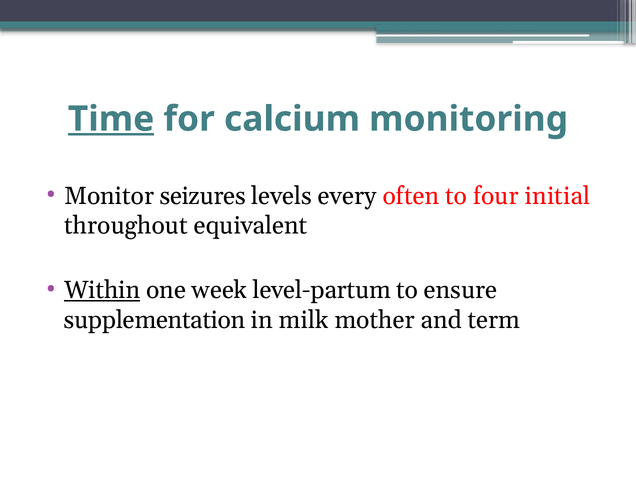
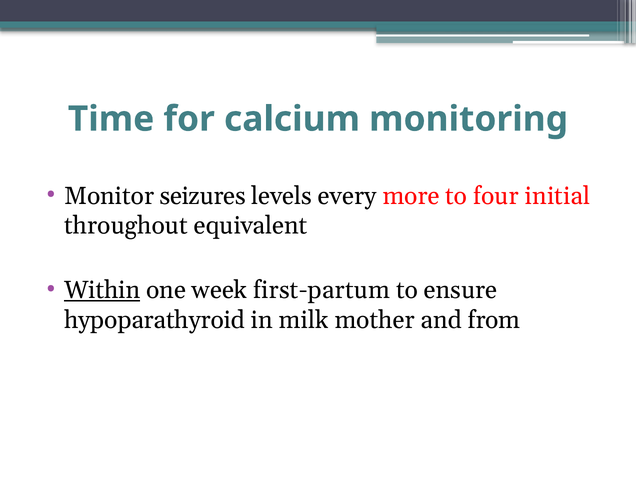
Time underline: present -> none (111, 119)
often: often -> more (411, 196)
level-partum: level-partum -> first-partum (322, 290)
supplementation: supplementation -> hypoparathyroid (155, 320)
term: term -> from (494, 320)
